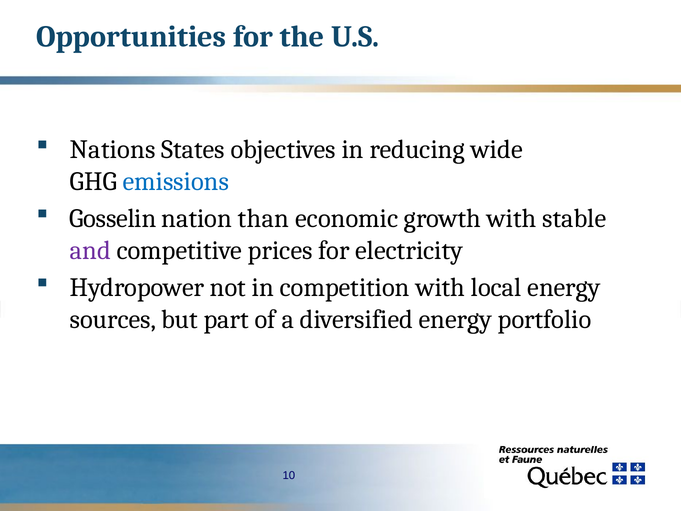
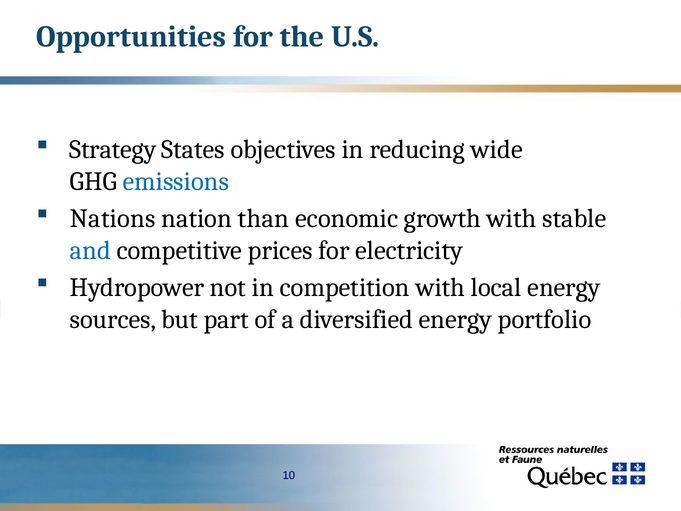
Nations: Nations -> Strategy (113, 150)
Gosselin: Gosselin -> Nations (113, 219)
and colour: purple -> blue (90, 250)
